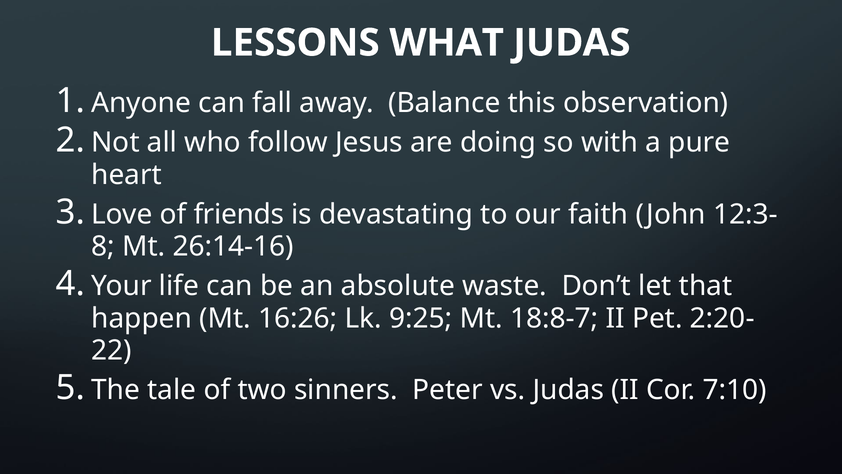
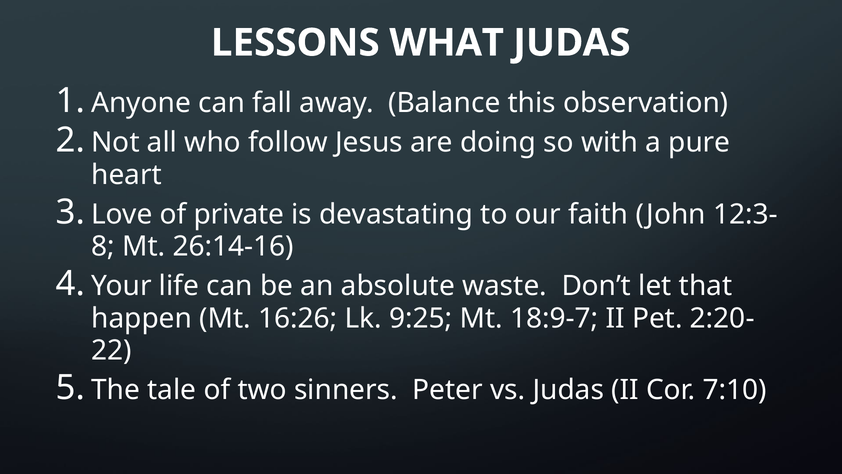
friends: friends -> private (239, 214)
18:8-7: 18:8-7 -> 18:9-7 (554, 318)
